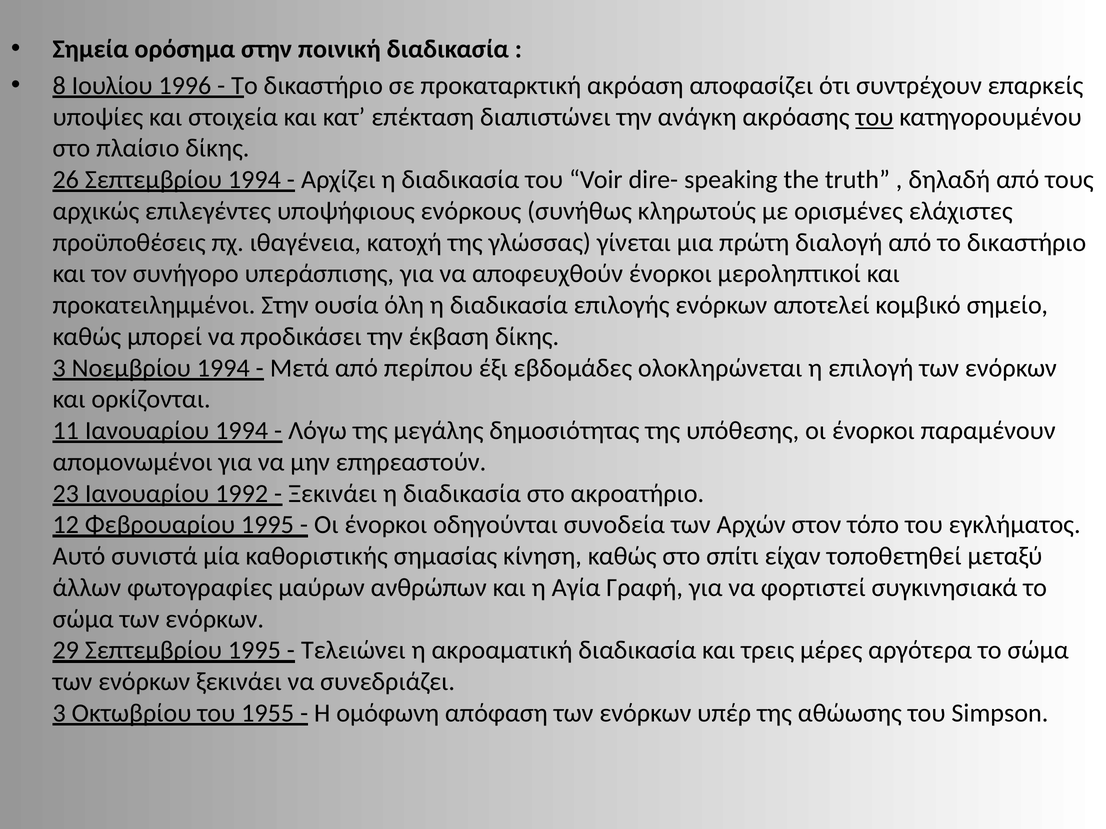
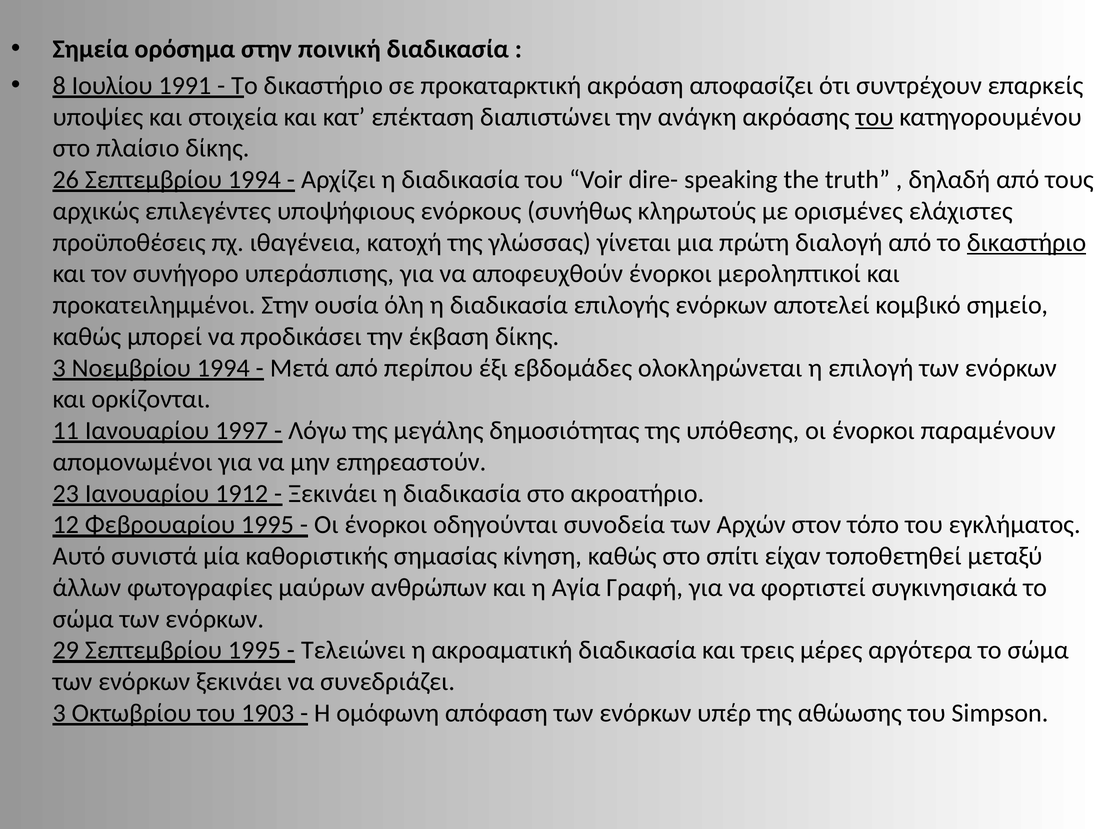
1996: 1996 -> 1991 (185, 86)
δικαστήριο underline: none -> present (1027, 243)
Ιανουαρίου 1994: 1994 -> 1997 (242, 431)
1992: 1992 -> 1912 (242, 494)
1955: 1955 -> 1903 (268, 714)
